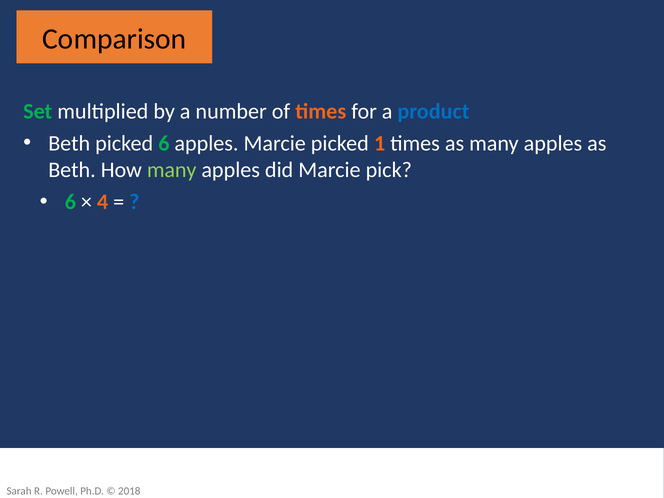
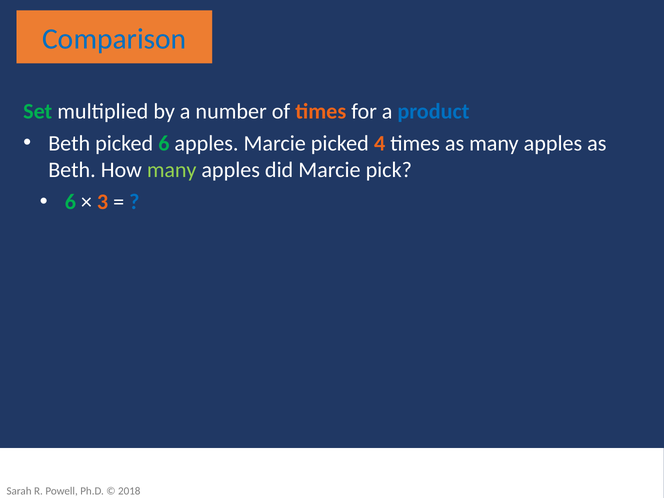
Comparison colour: black -> blue (114, 39)
1: 1 -> 4 (380, 143)
4: 4 -> 3 (103, 202)
